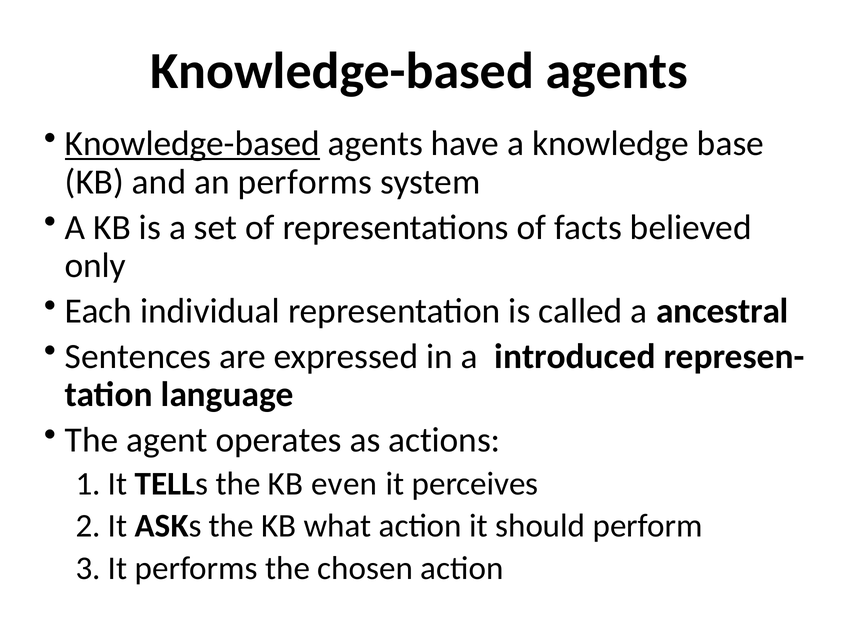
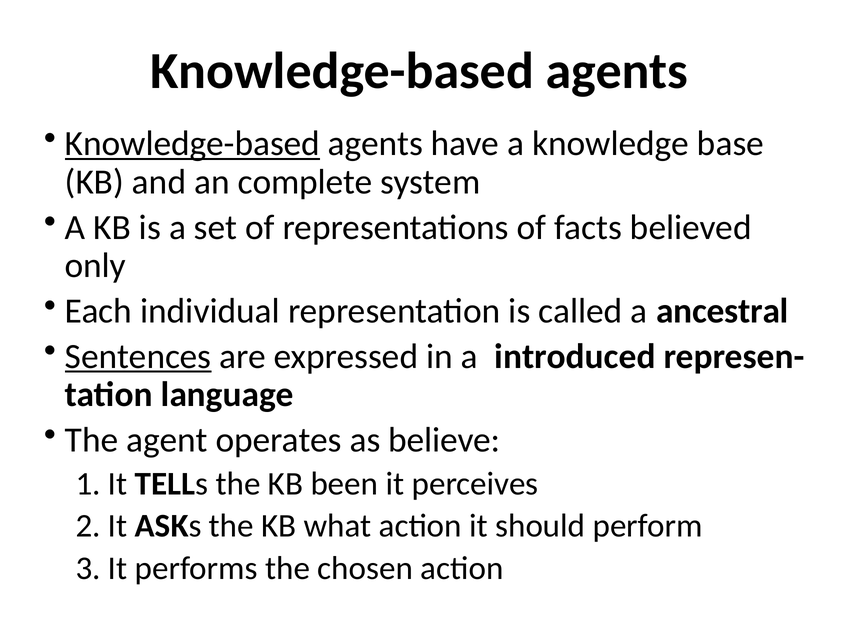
an performs: performs -> complete (305, 182)
Sentences underline: none -> present (138, 357)
actions: actions -> believe (444, 440)
even: even -> been (344, 484)
